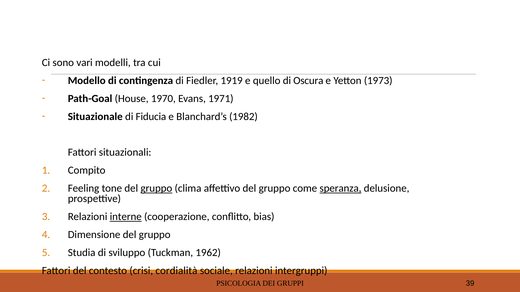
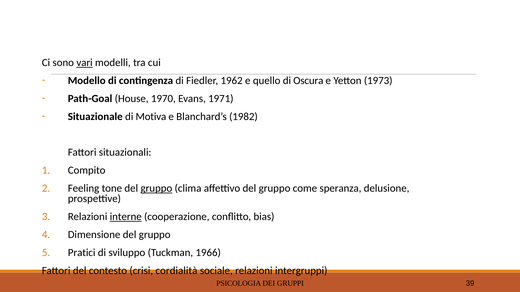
vari underline: none -> present (85, 63)
1919: 1919 -> 1962 (232, 81)
Fiducia: Fiducia -> Motiva (151, 117)
speranza underline: present -> none (340, 189)
Studia: Studia -> Pratici (82, 253)
1962: 1962 -> 1966 (208, 253)
